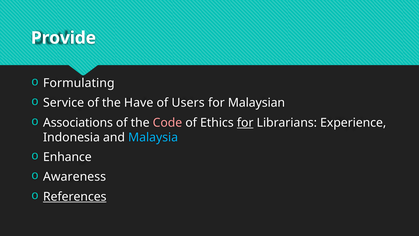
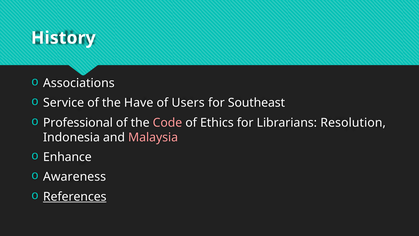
Provide: Provide -> History (63, 38)
Formulating: Formulating -> Associations (79, 83)
Malaysian: Malaysian -> Southeast (256, 103)
Associations: Associations -> Professional (78, 122)
for underline: present -> none (245, 122)
Experience: Experience -> Resolution (353, 122)
Malaysia colour: light blue -> pink (153, 137)
